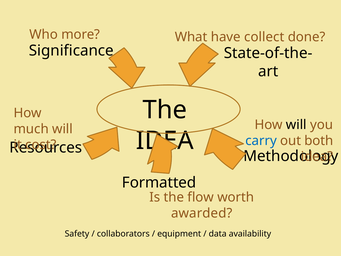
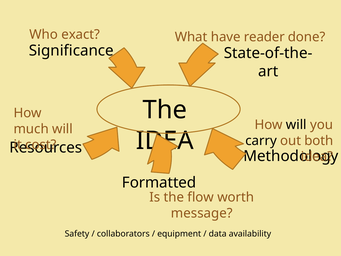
more: more -> exact (81, 34)
collect: collect -> reader (264, 37)
carry colour: blue -> black (261, 140)
awarded: awarded -> message (202, 213)
